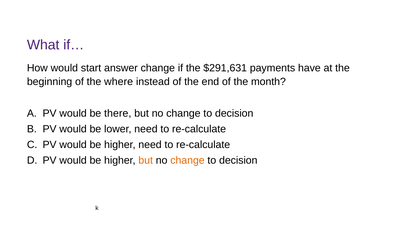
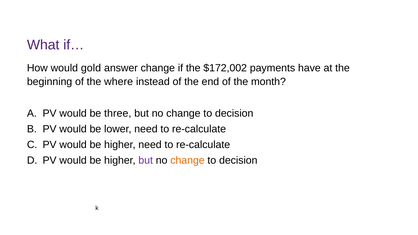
start: start -> gold (91, 68)
$291,631: $291,631 -> $172,002 (225, 68)
there: there -> three (118, 113)
but colour: orange -> purple (146, 161)
